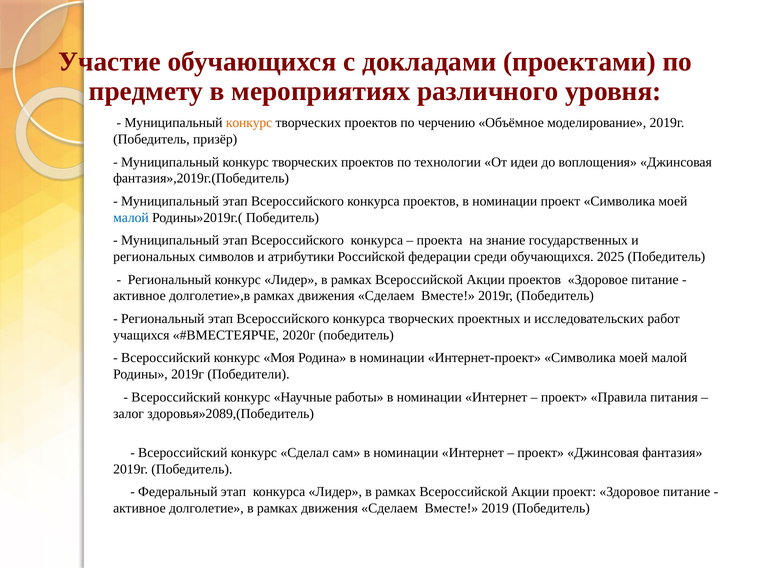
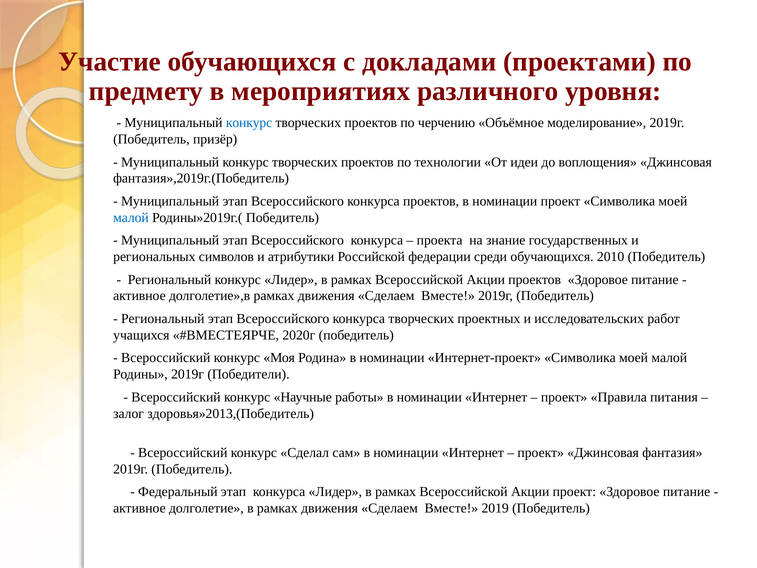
конкурс colour: orange -> blue (249, 123)
2025: 2025 -> 2010 (611, 257)
здоровья»2089,(Победитель: здоровья»2089,(Победитель -> здоровья»2013,(Победитель (231, 413)
